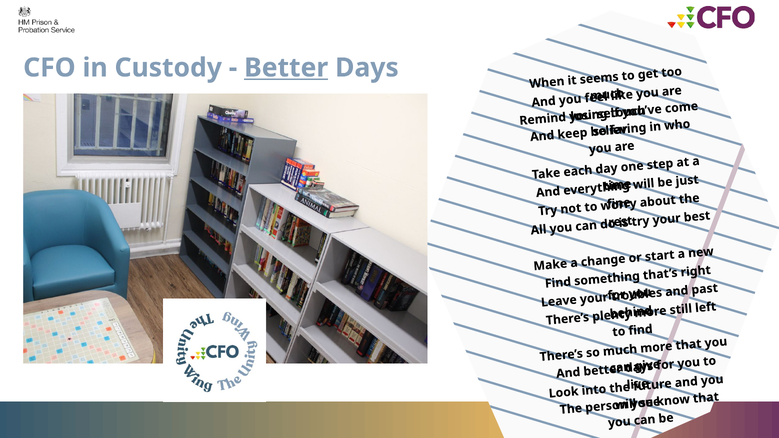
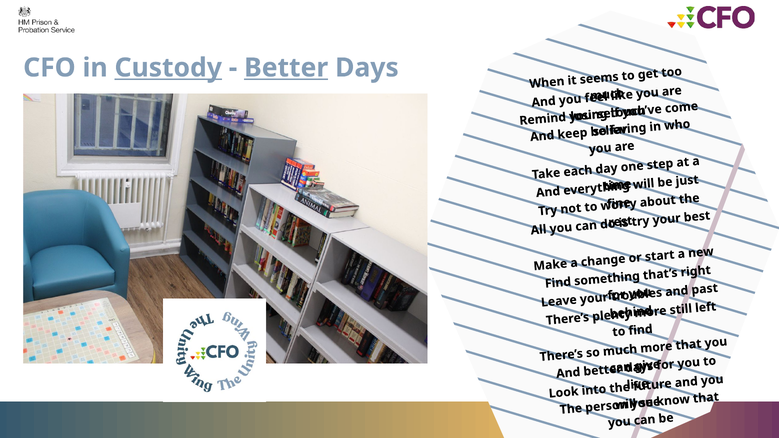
Custody underline: none -> present (168, 68)
